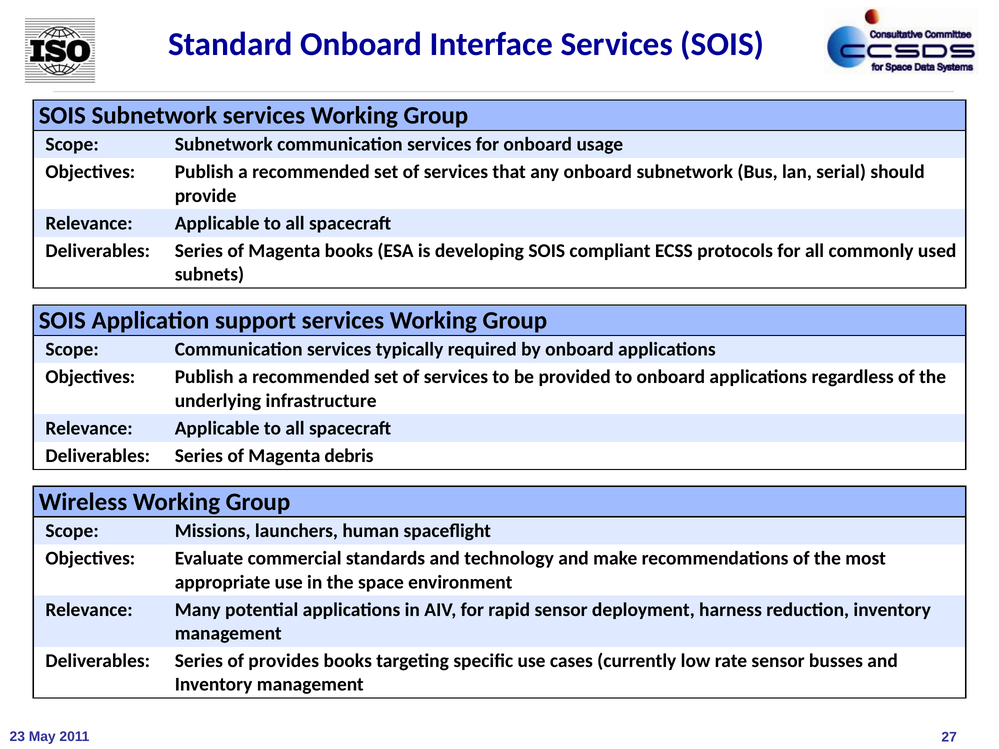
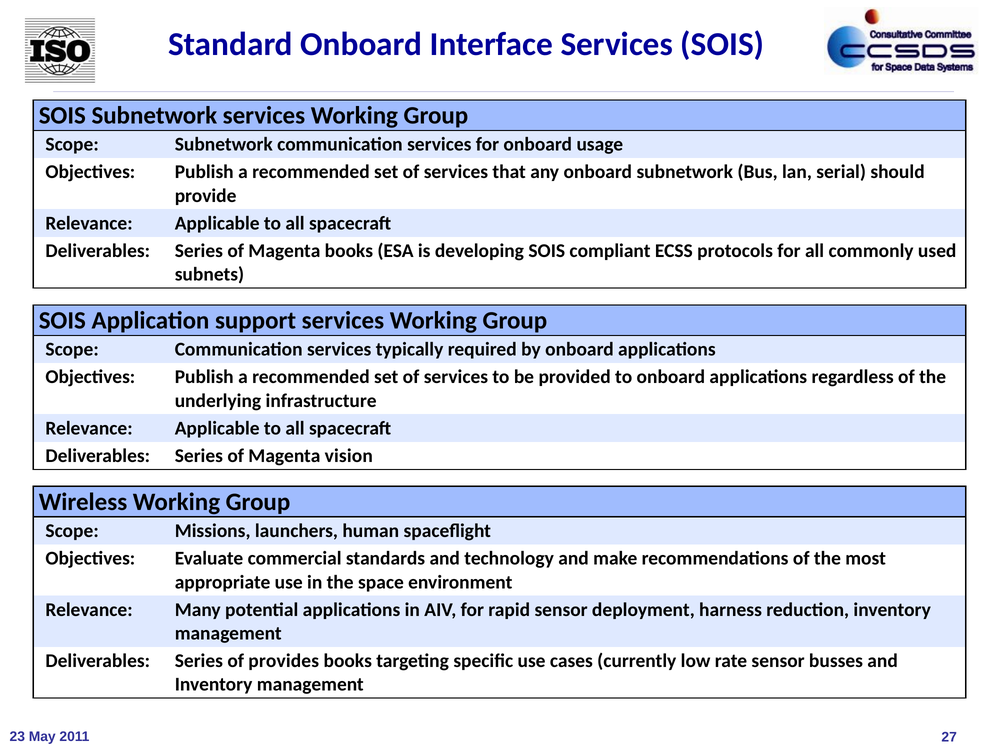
debris: debris -> vision (349, 456)
